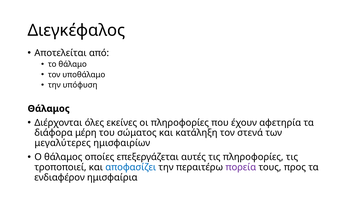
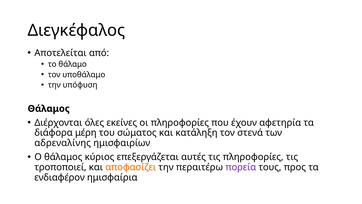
μεγαλύτερες: μεγαλύτερες -> αδρεναλίνης (63, 143)
οποίες: οποίες -> κύριος (100, 157)
αποφασίζει colour: blue -> orange (131, 167)
